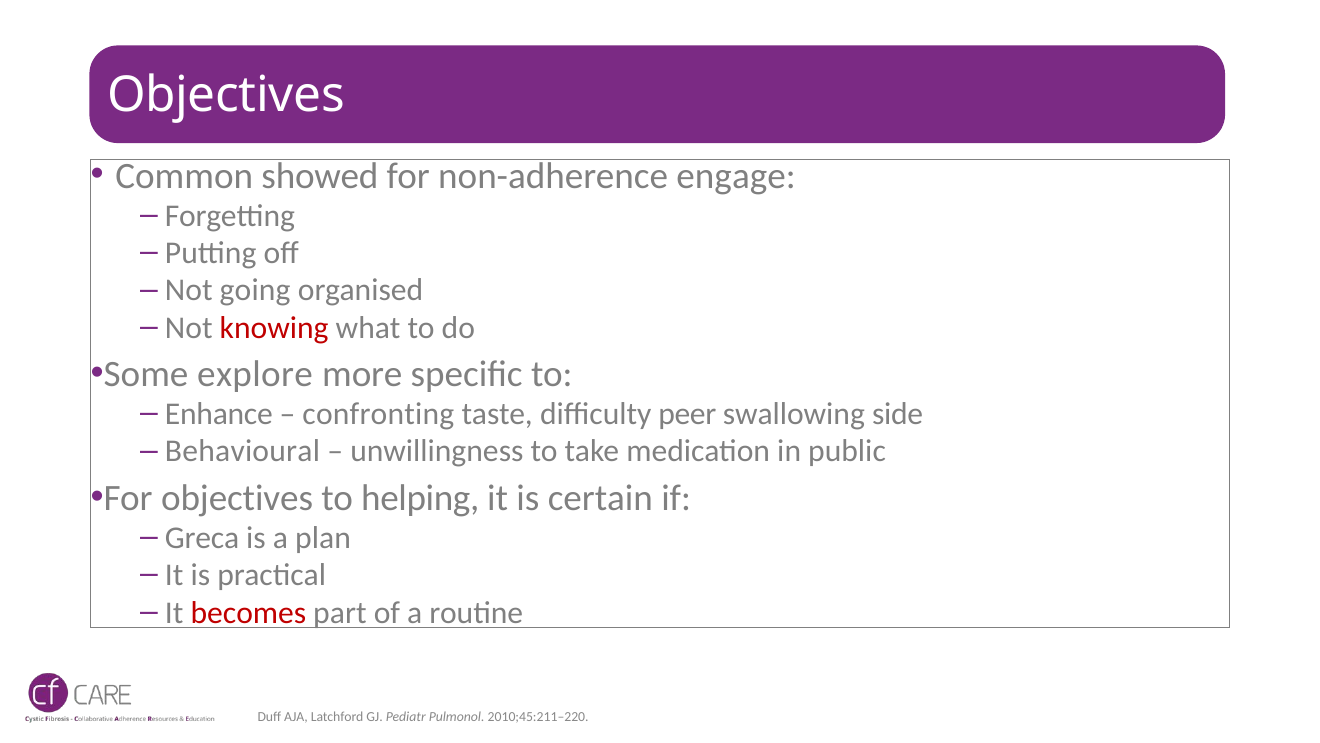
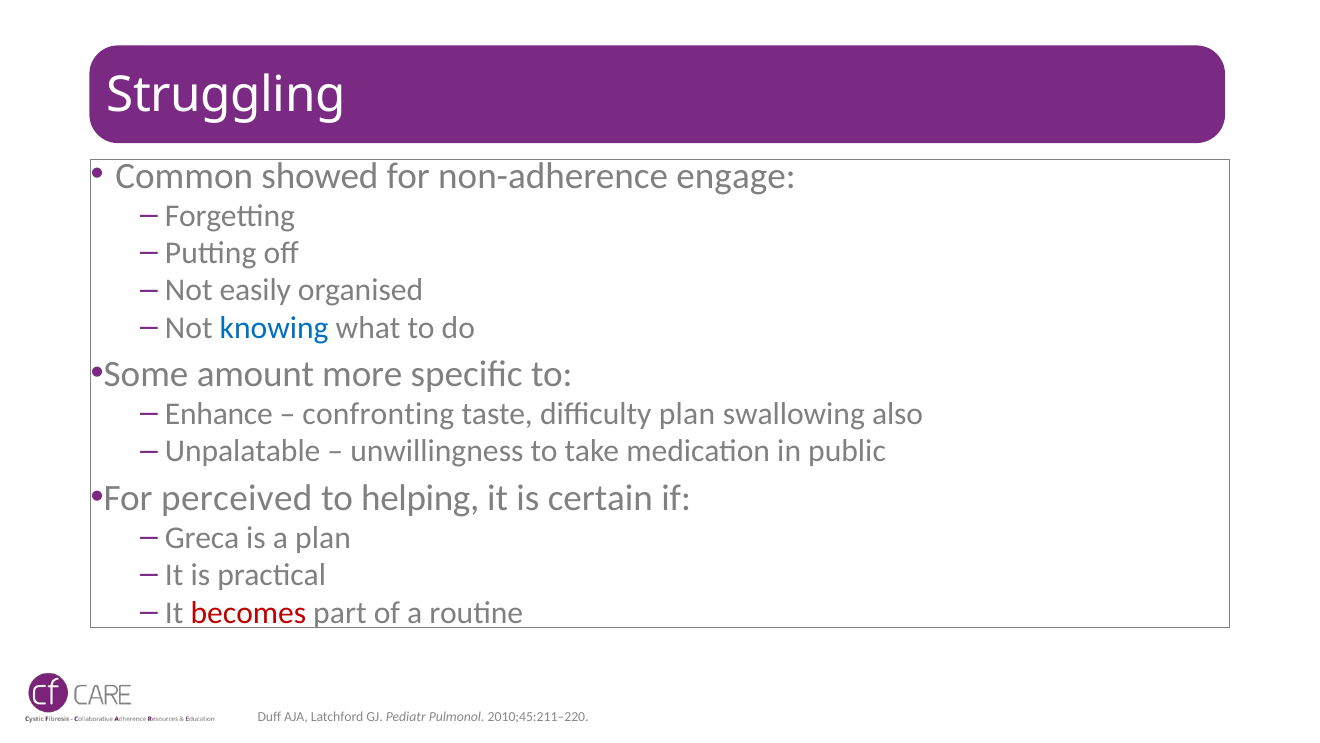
Objectives: Objectives -> Struggling (226, 96)
going: going -> easily (255, 290)
knowing colour: red -> blue (274, 327)
explore: explore -> amount (255, 374)
difficulty peer: peer -> plan (687, 414)
side: side -> also (897, 414)
Behavioural: Behavioural -> Unpalatable (243, 451)
For objectives: objectives -> perceived (237, 498)
